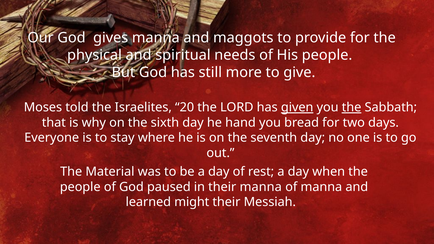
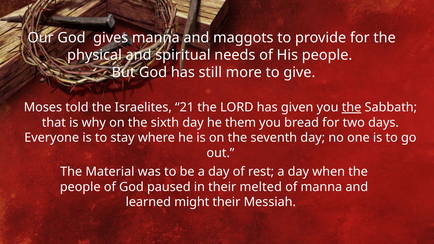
20: 20 -> 21 (185, 107)
given underline: present -> none (297, 107)
hand: hand -> them (241, 123)
their manna: manna -> melted (261, 187)
